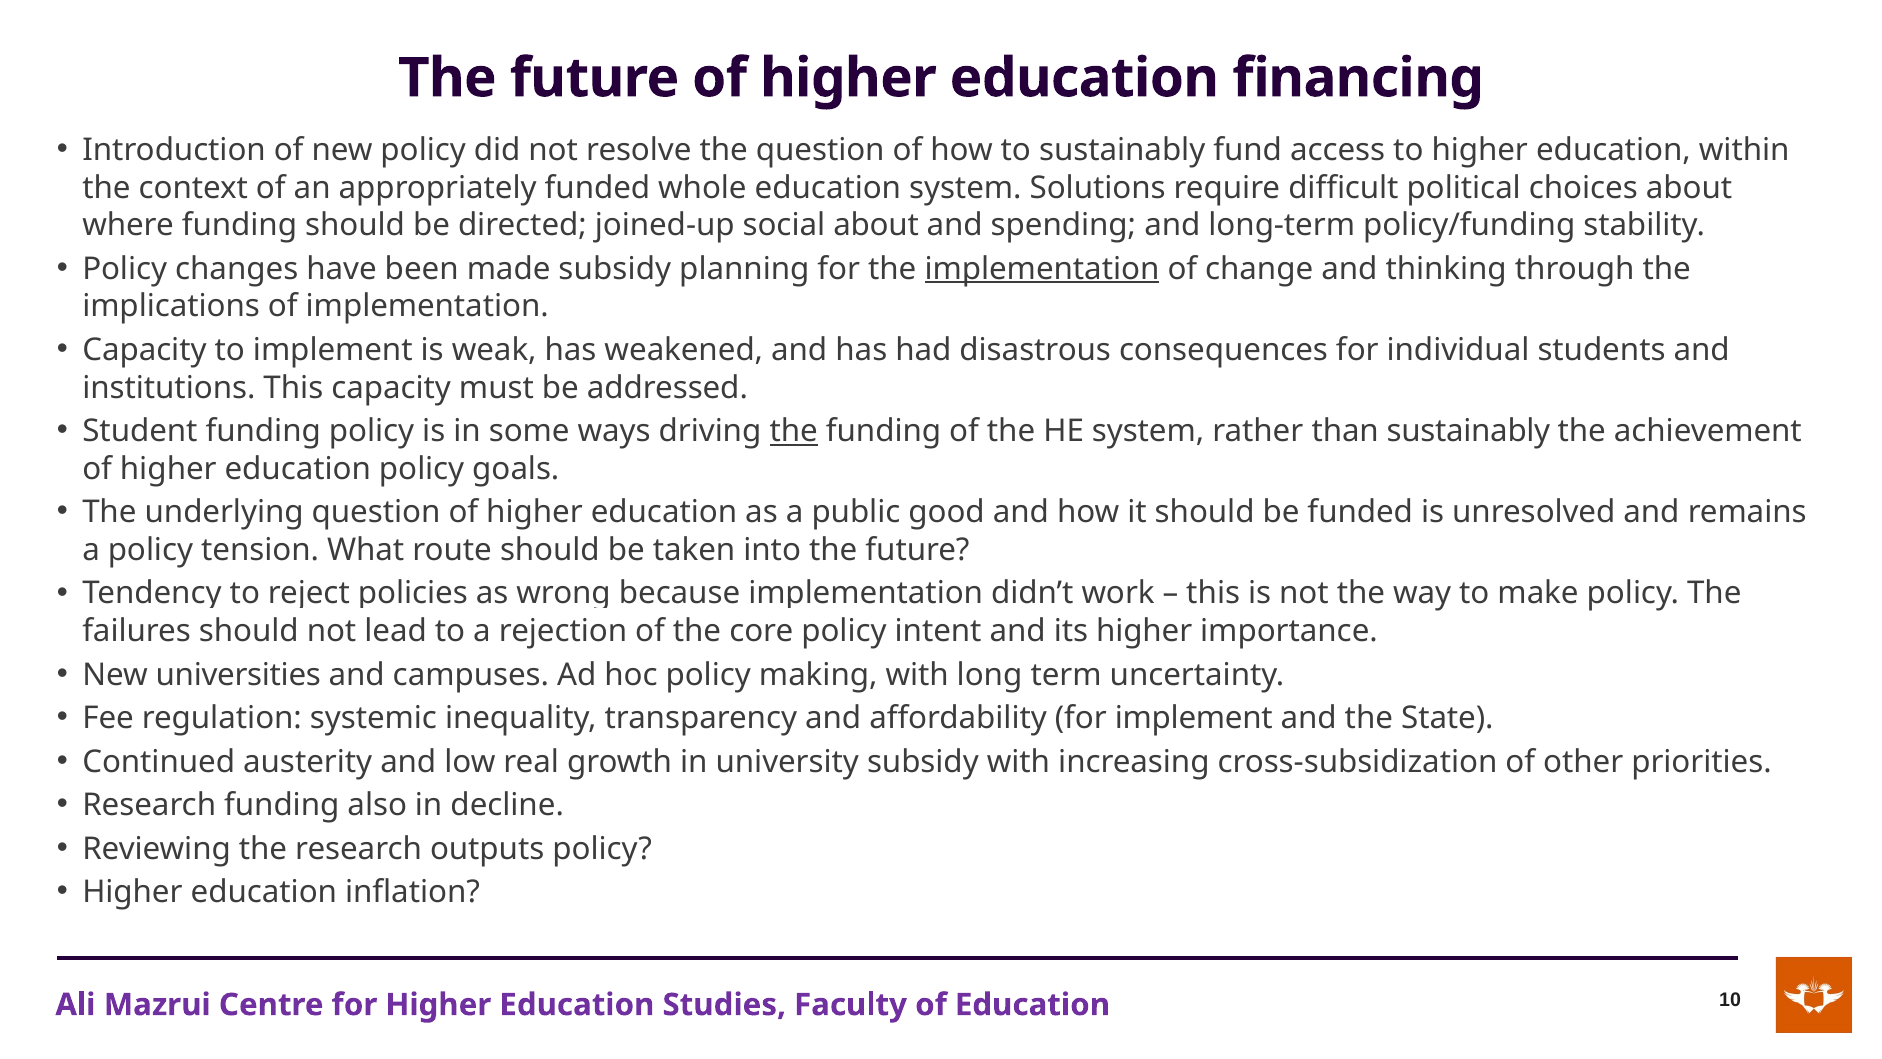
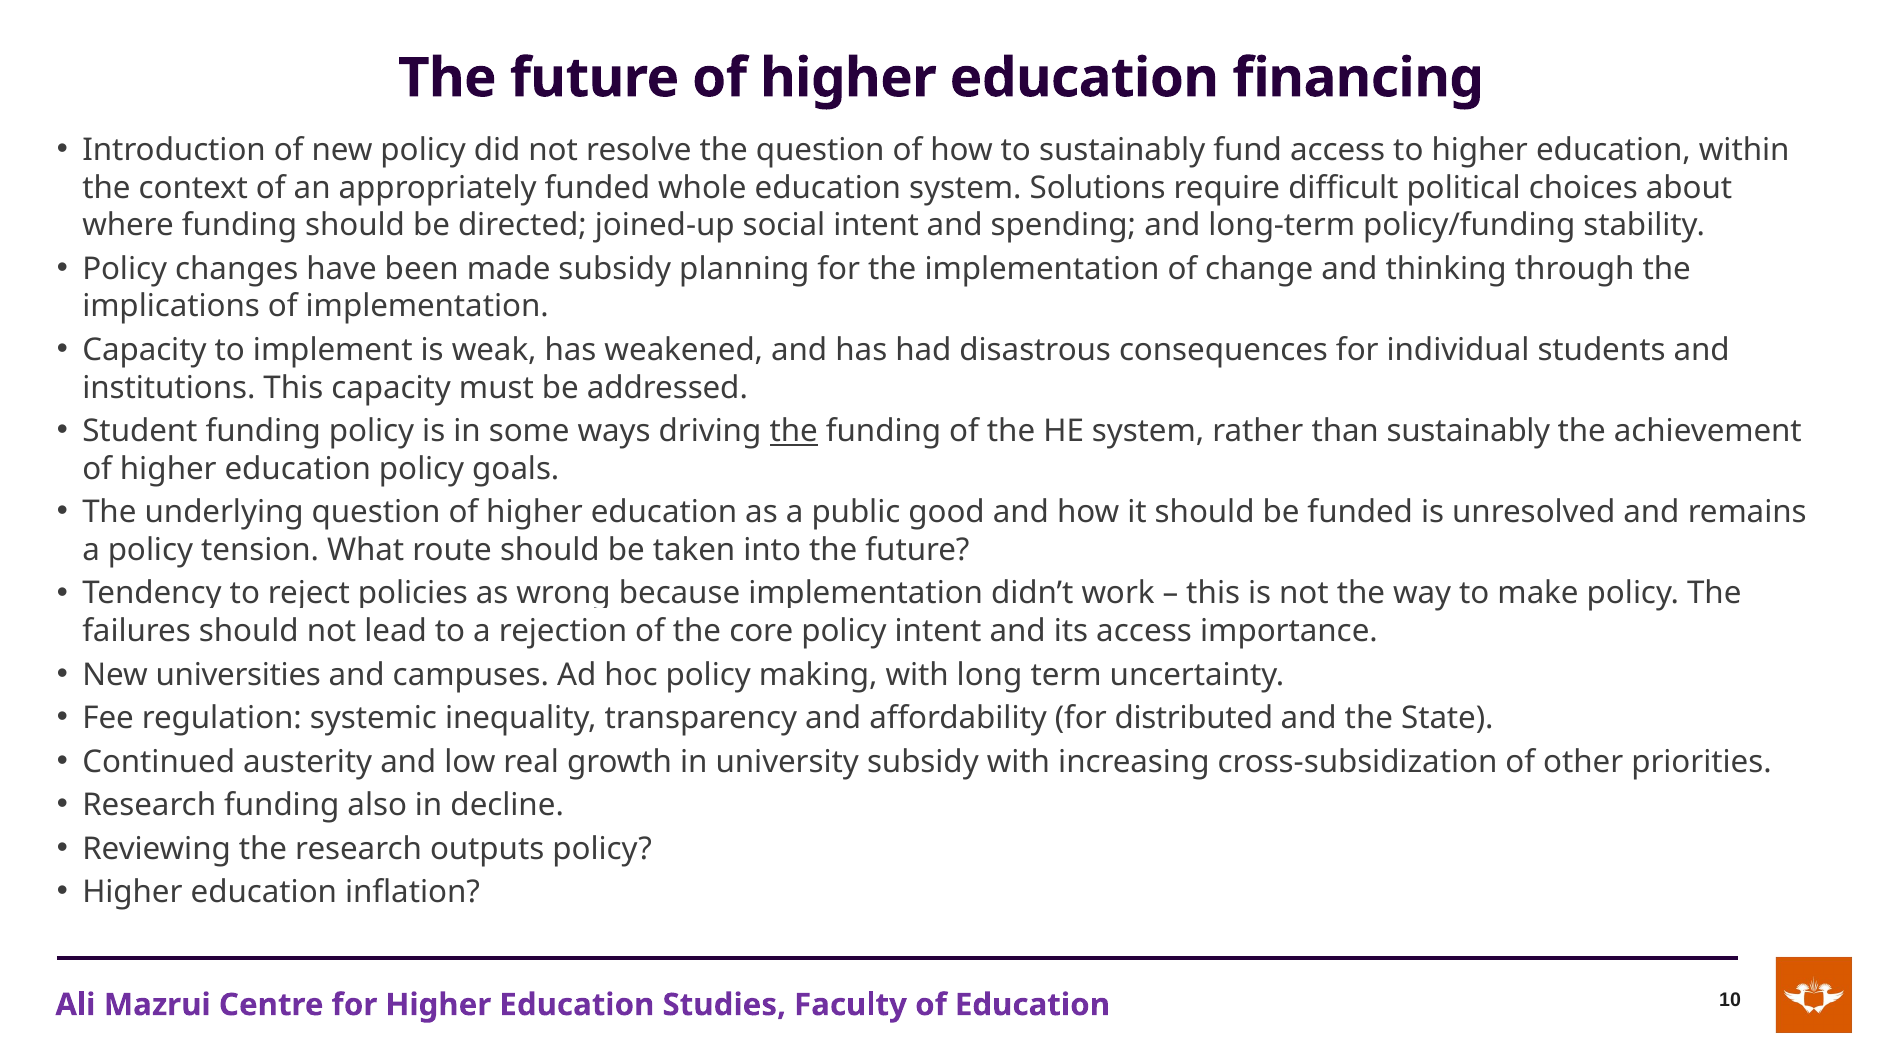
social about: about -> intent (876, 225)
implementation underline: present -> none (1042, 269)
its higher: higher -> access (1144, 631)
for implement: implement -> distributed (1194, 718)
